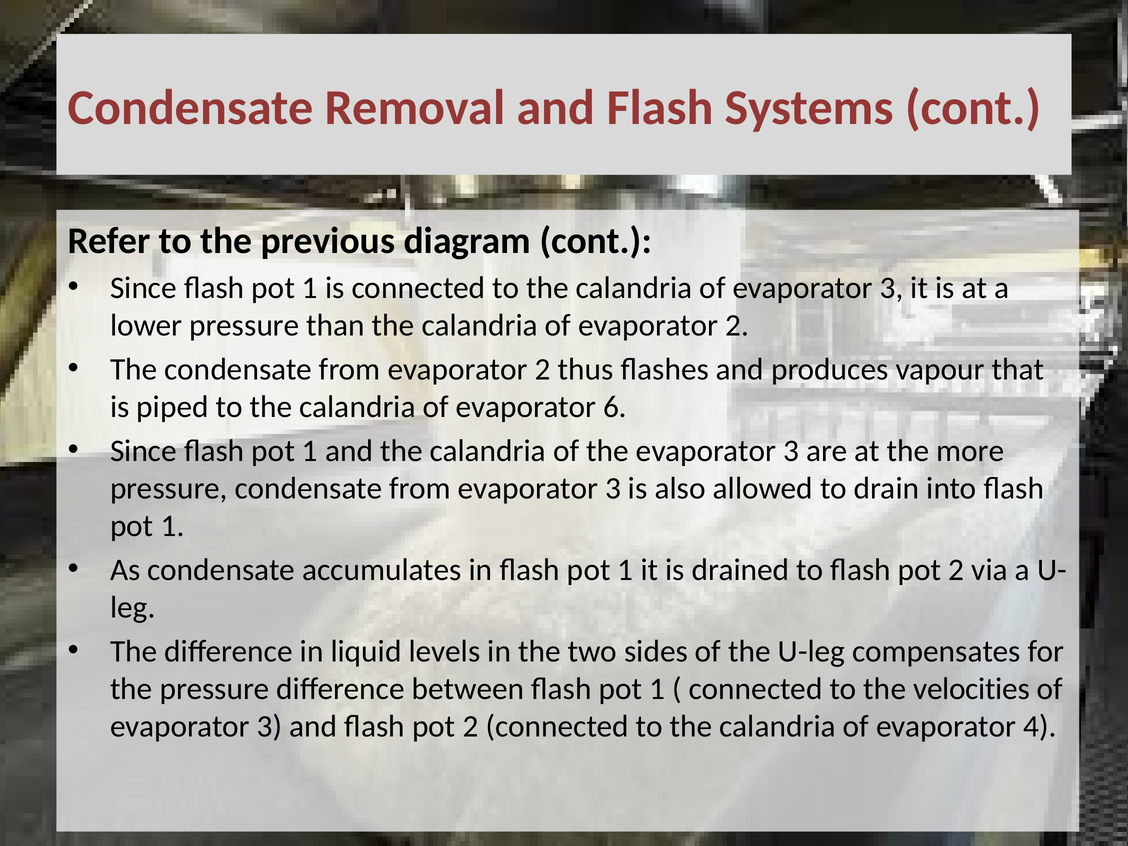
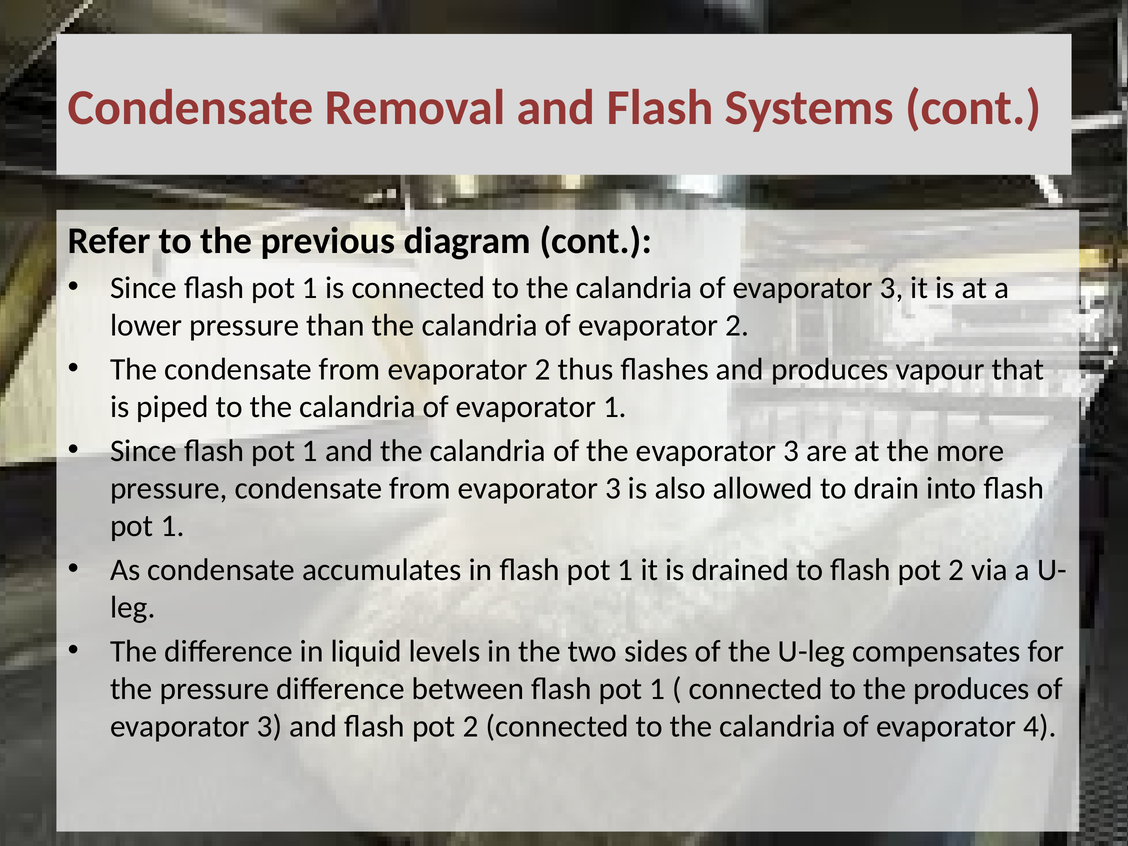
evaporator 6: 6 -> 1 (615, 407)
the velocities: velocities -> produces (971, 689)
